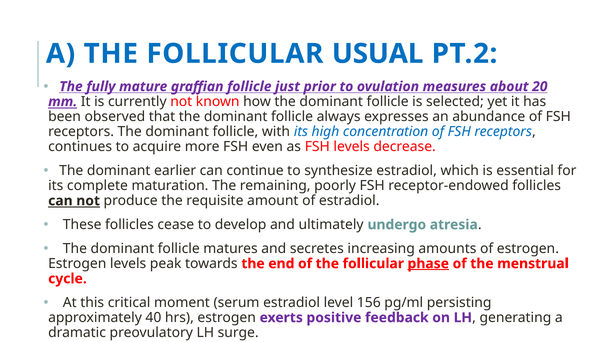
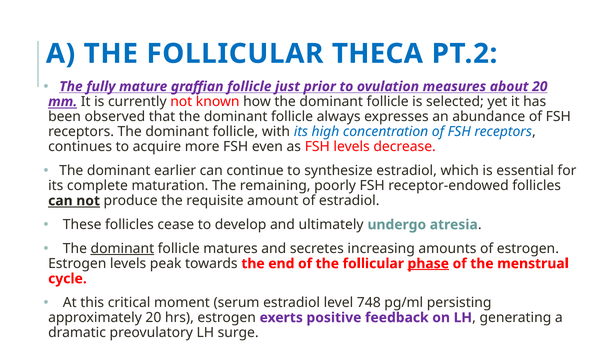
USUAL: USUAL -> THECA (377, 54)
dominant underline: none -> present (122, 249)
156: 156 -> 748 (369, 303)
approximately 40: 40 -> 20 (153, 318)
